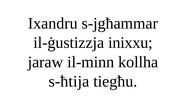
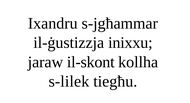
il-minn: il-minn -> il-skont (91, 62)
s-ħtija: s-ħtija -> s-lilek (69, 81)
